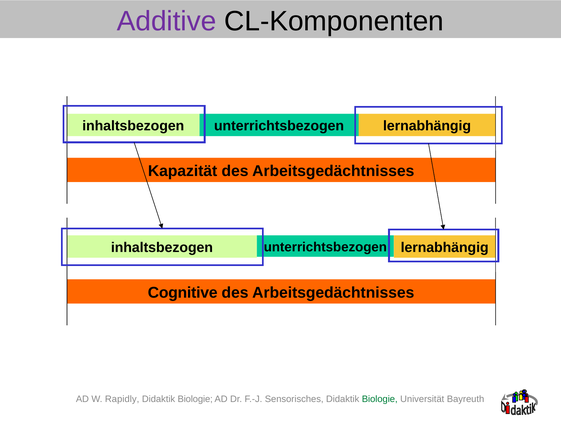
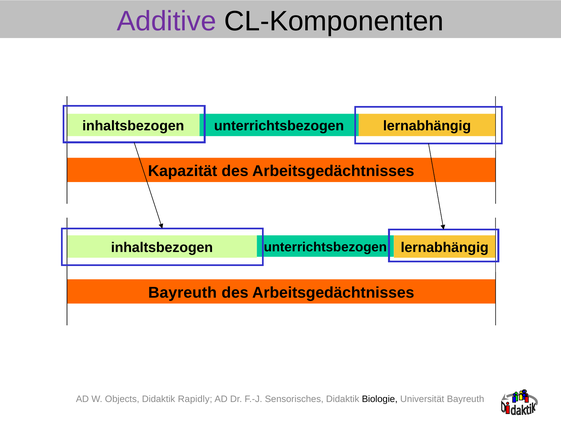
Cognitive: Cognitive -> Bayreuth (183, 292)
Rapidly: Rapidly -> Objects (122, 399)
Biologie: Biologie -> Rapidly (195, 399)
Biologie colour: green -> black (380, 399)
